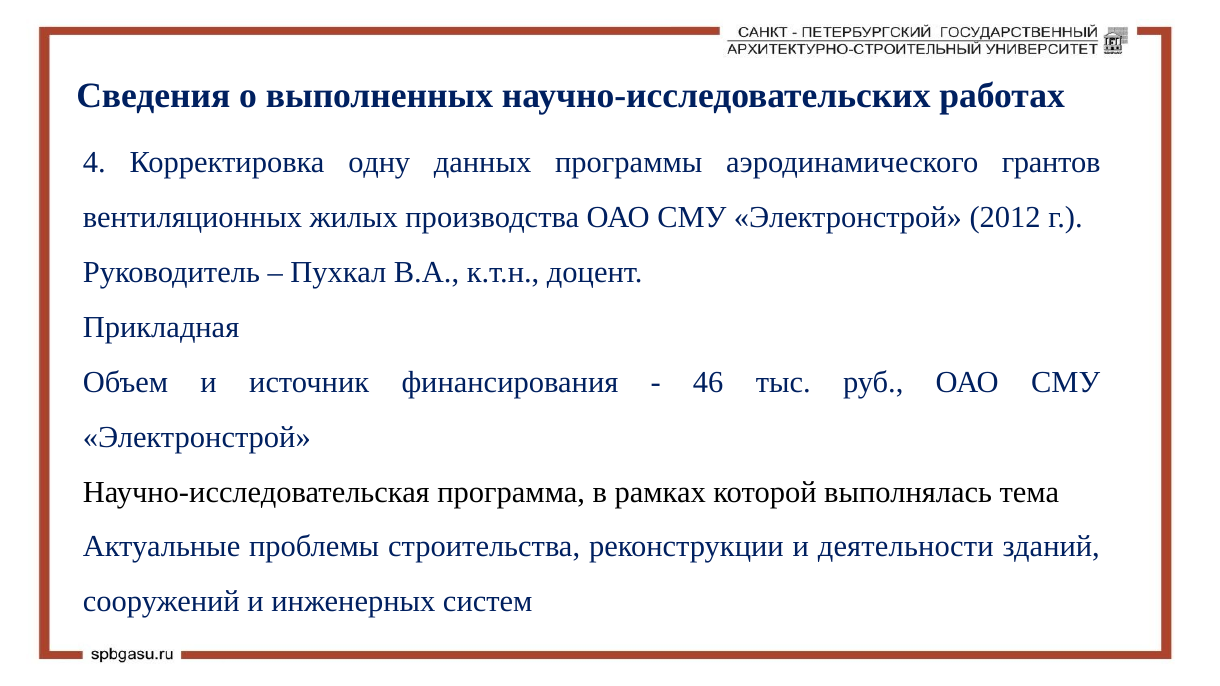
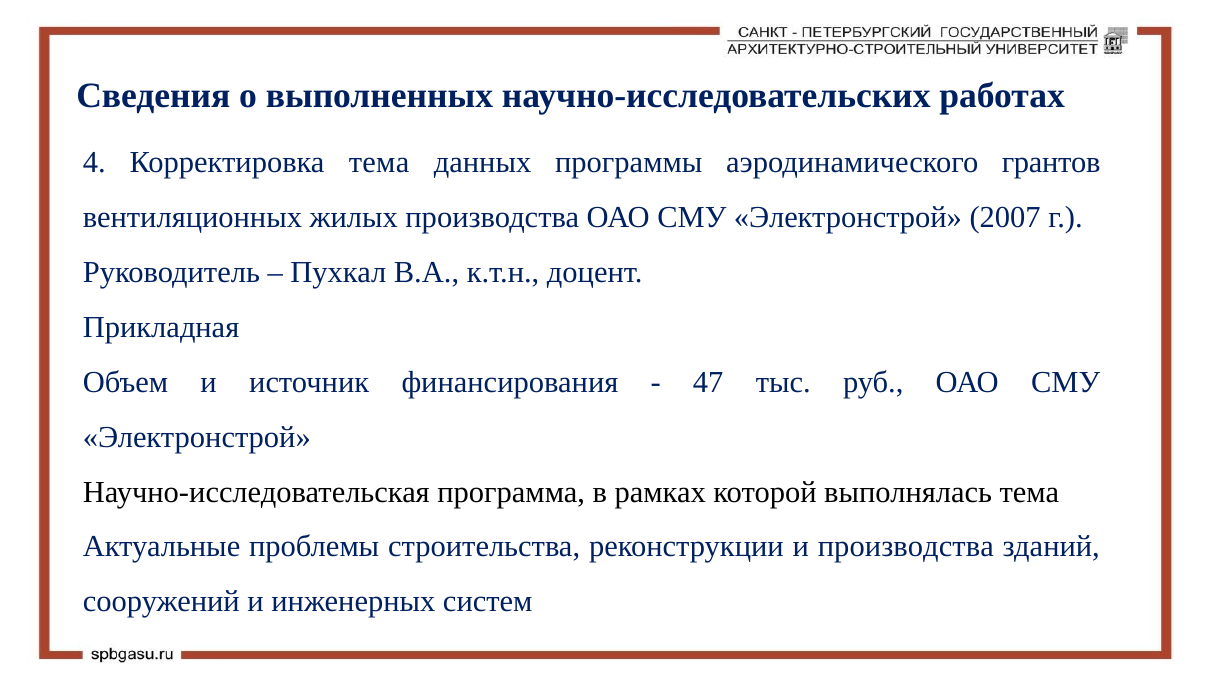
Корректировка одну: одну -> тема (379, 163)
2012: 2012 -> 2007 (1005, 218)
46: 46 -> 47 (708, 382)
и деятельности: деятельности -> производства (906, 547)
